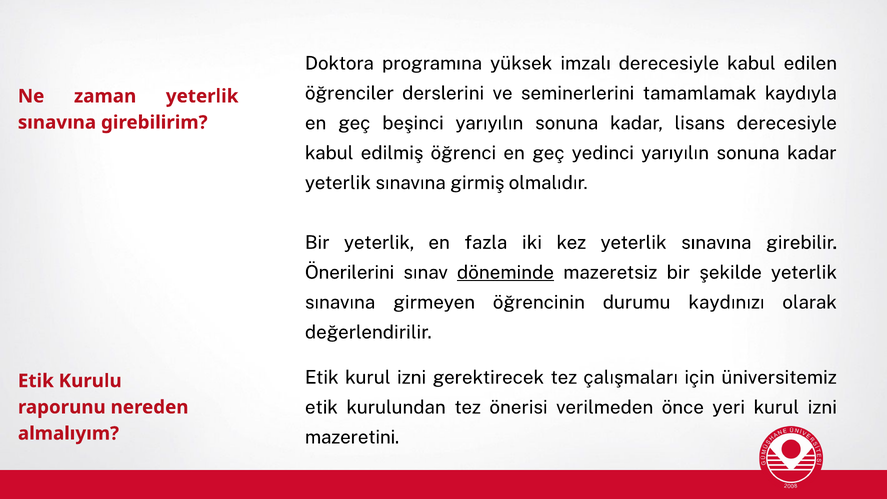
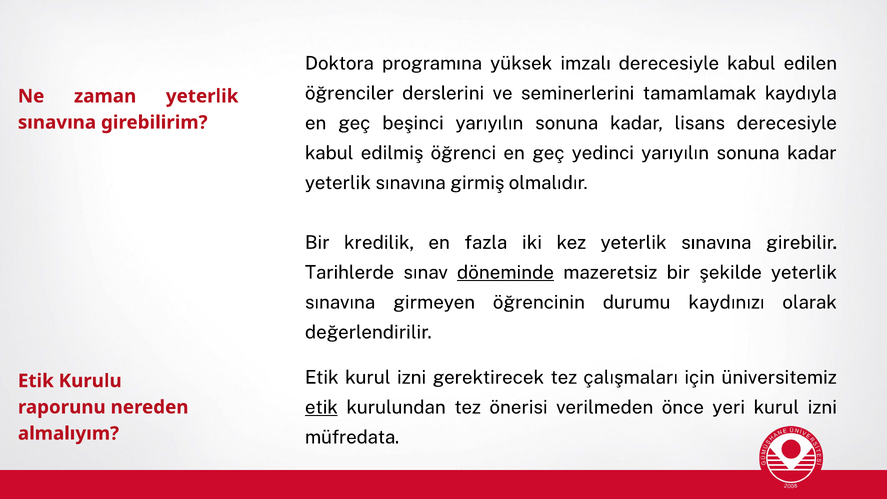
Bir yeterlik: yeterlik -> kredilik (379, 243)
Önerilerini: Önerilerini -> Tarihlerde (350, 272)
etik underline: none -> present (321, 407)
mazeretini: mazeretini -> müfredata (352, 437)
